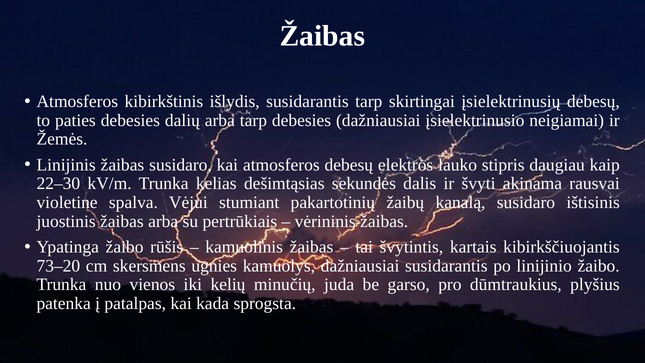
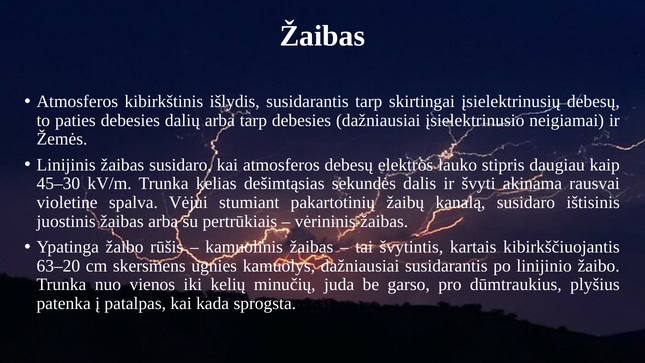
22–30: 22–30 -> 45–30 (58, 184)
73–20: 73–20 -> 63–20 (58, 266)
